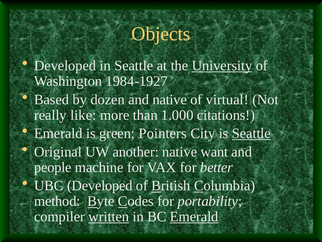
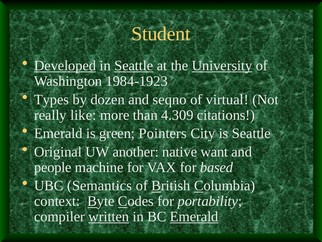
Objects: Objects -> Student (161, 34)
Developed underline: none -> present (65, 66)
Seattle underline: none -> present (134, 66)
1984-1927: 1984-1927 -> 1984-1923 (137, 81)
Based: Based -> Types (52, 99)
and native: native -> seqno (170, 99)
1.000: 1.000 -> 4.309 (177, 115)
Seattle underline: present -> none (251, 133)
better: better -> based (217, 167)
UBC Developed: Developed -> Semantics (100, 185)
method: method -> context (57, 201)
